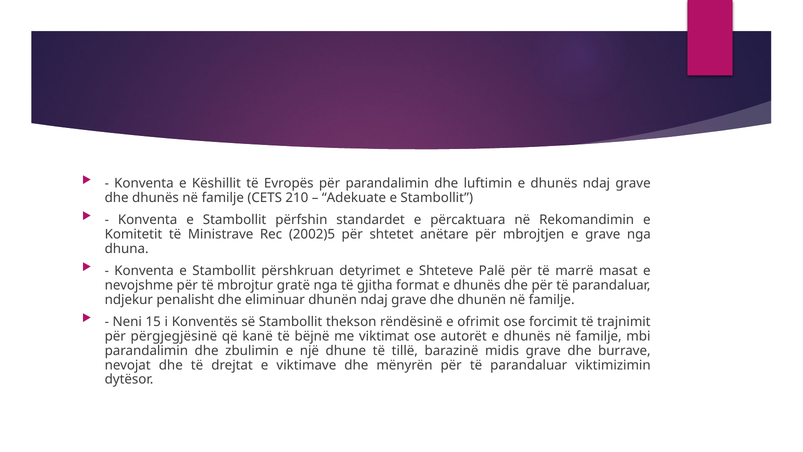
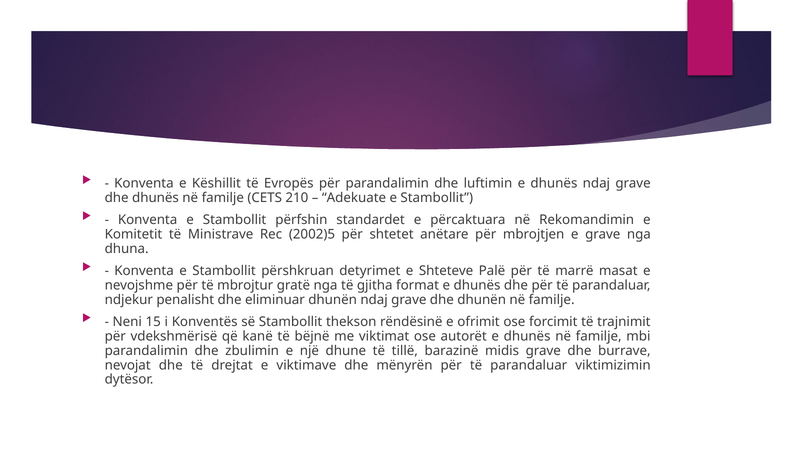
përgjegjësinë: përgjegjësinë -> vdekshmërisë (174, 336)
